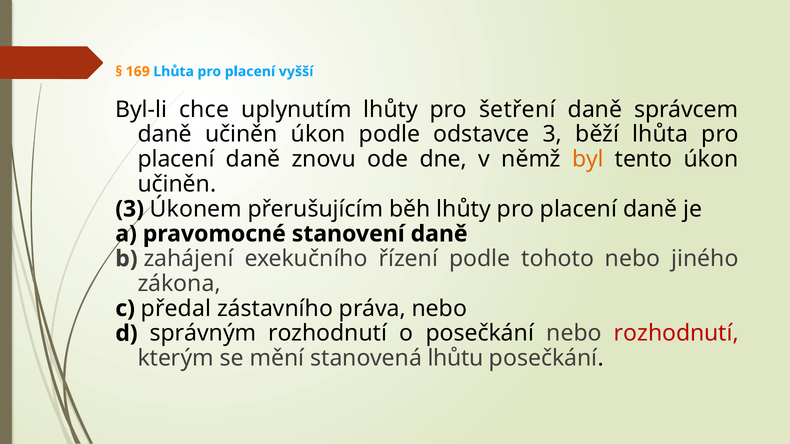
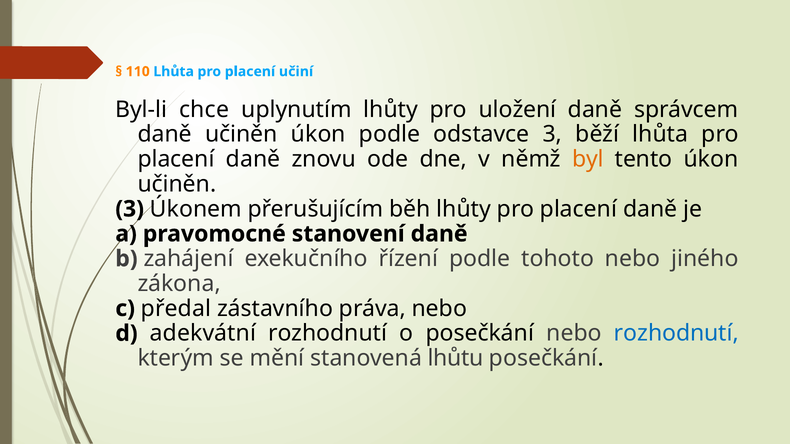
169: 169 -> 110 (138, 72)
vyšší: vyšší -> učiní (296, 72)
šetření: šetření -> uložení (517, 110)
správným: správným -> adekvátní (203, 334)
rozhodnutí colour: red -> blue (676, 334)
